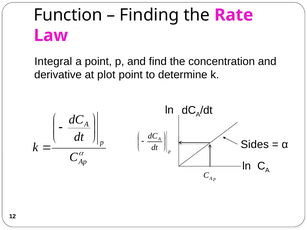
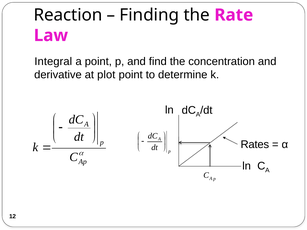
Function: Function -> Reaction (68, 15)
Sides: Sides -> Rates (255, 145)
